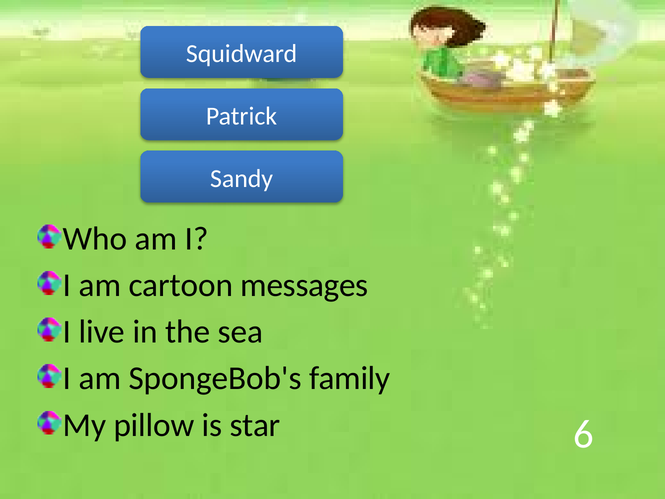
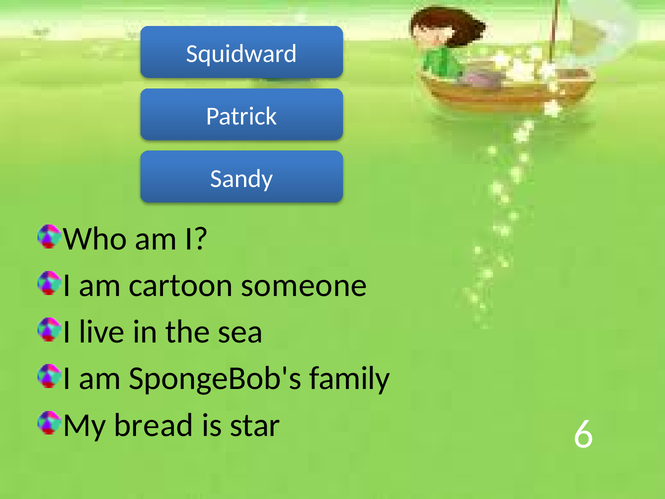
messages: messages -> someone (304, 285)
pillow: pillow -> bread (154, 425)
